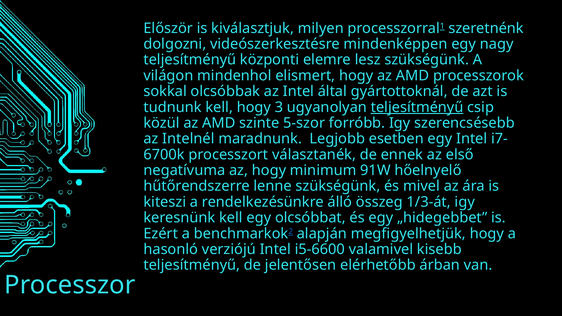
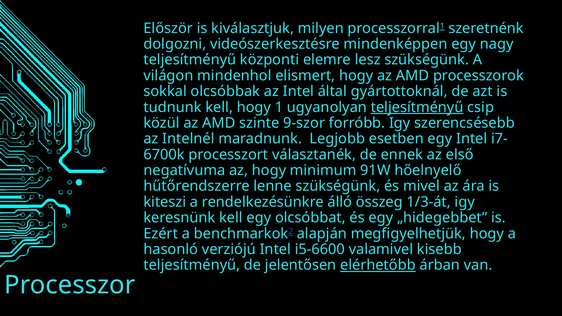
3: 3 -> 1 (279, 107)
5-szor: 5-szor -> 9-szor (304, 123)
elérhetőbb underline: none -> present (378, 265)
